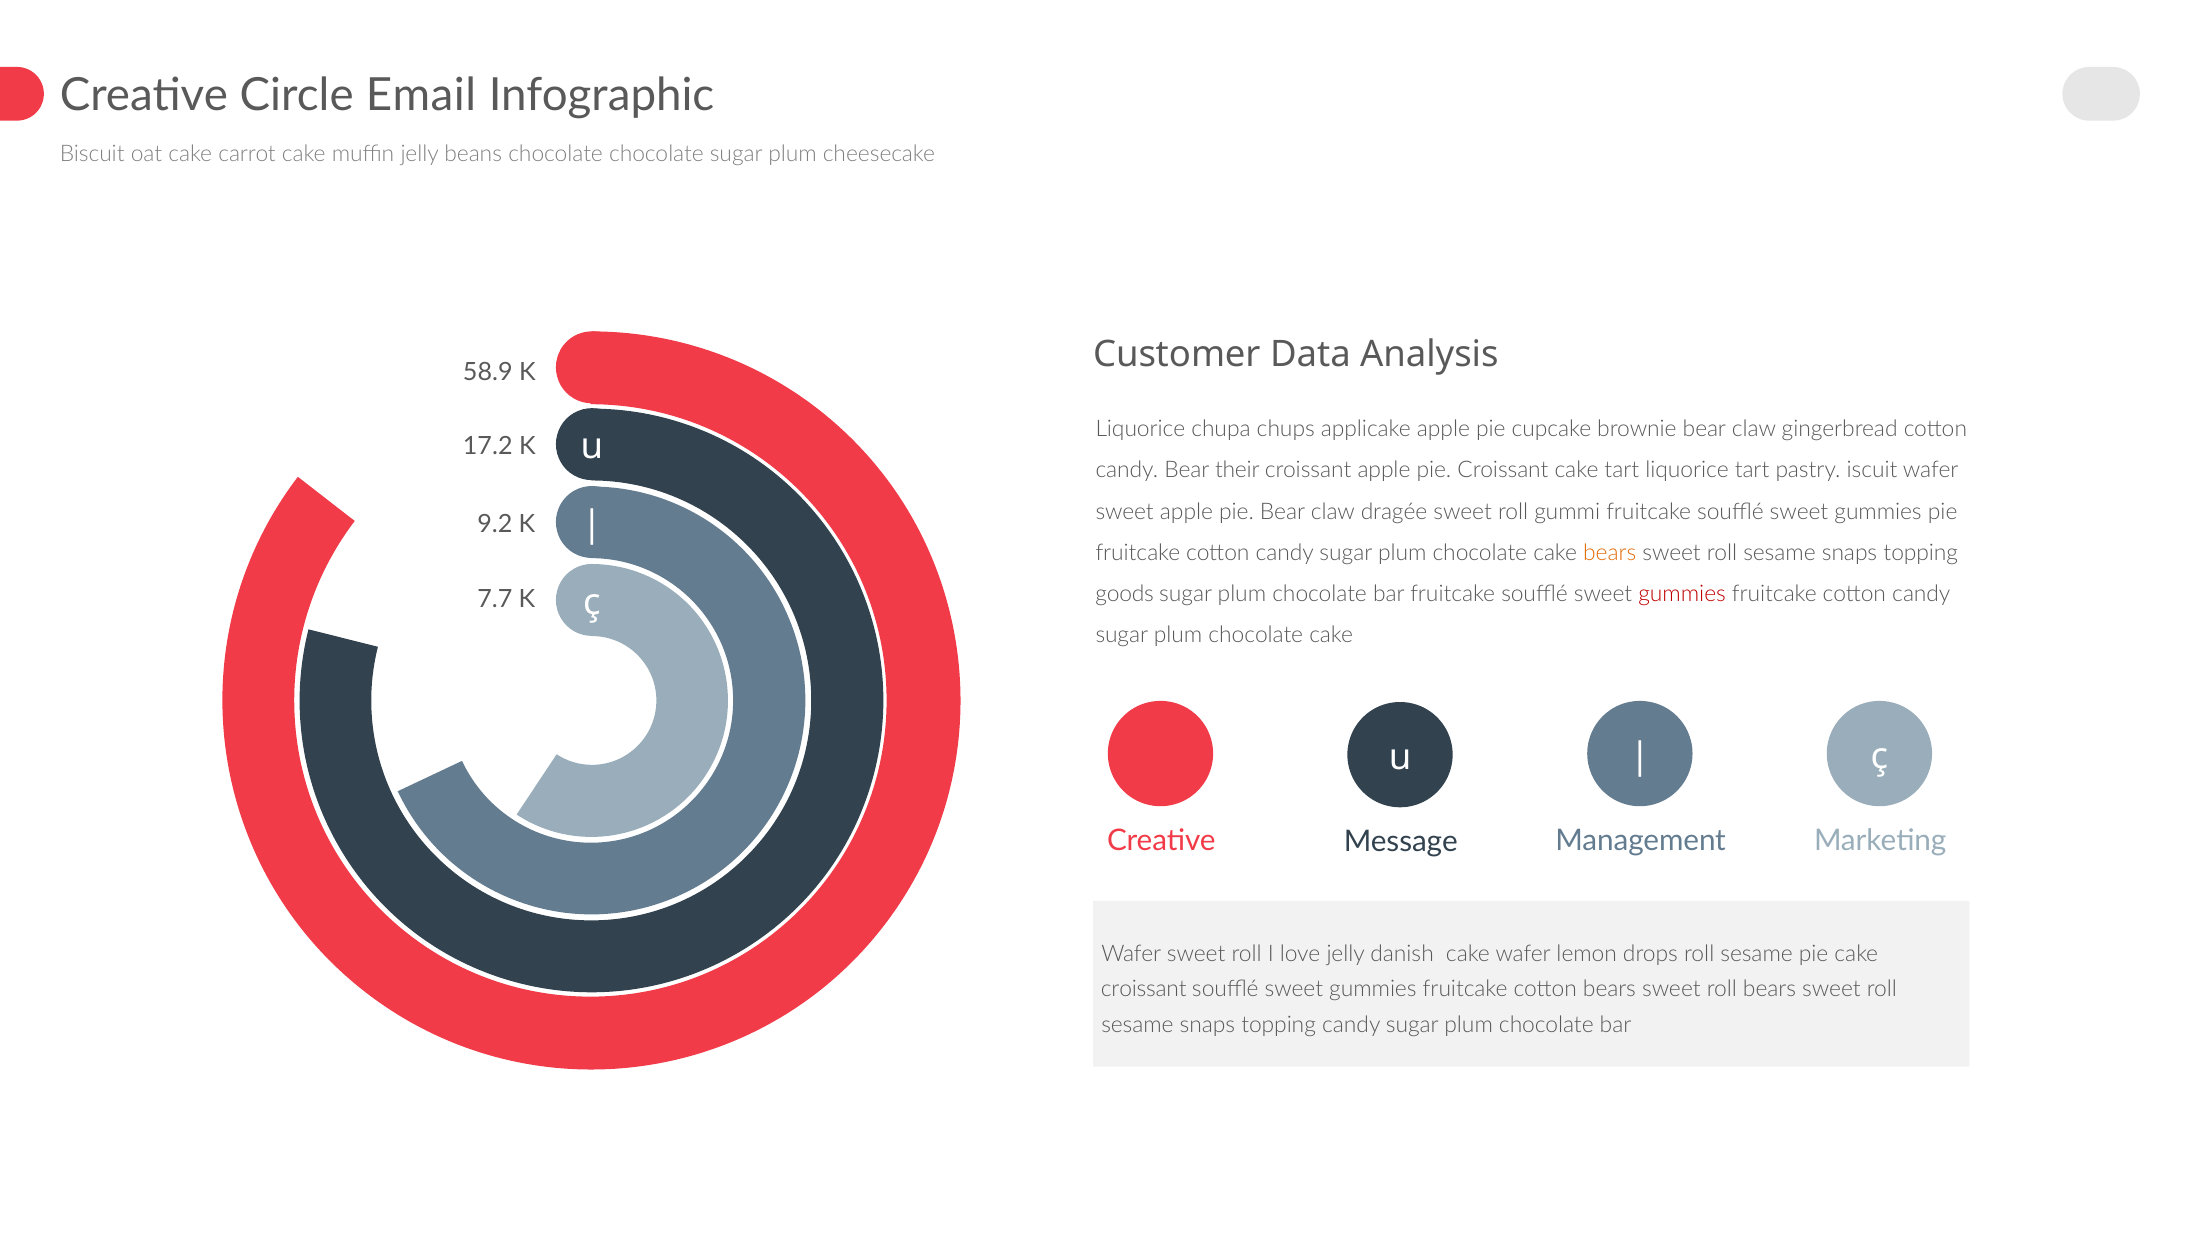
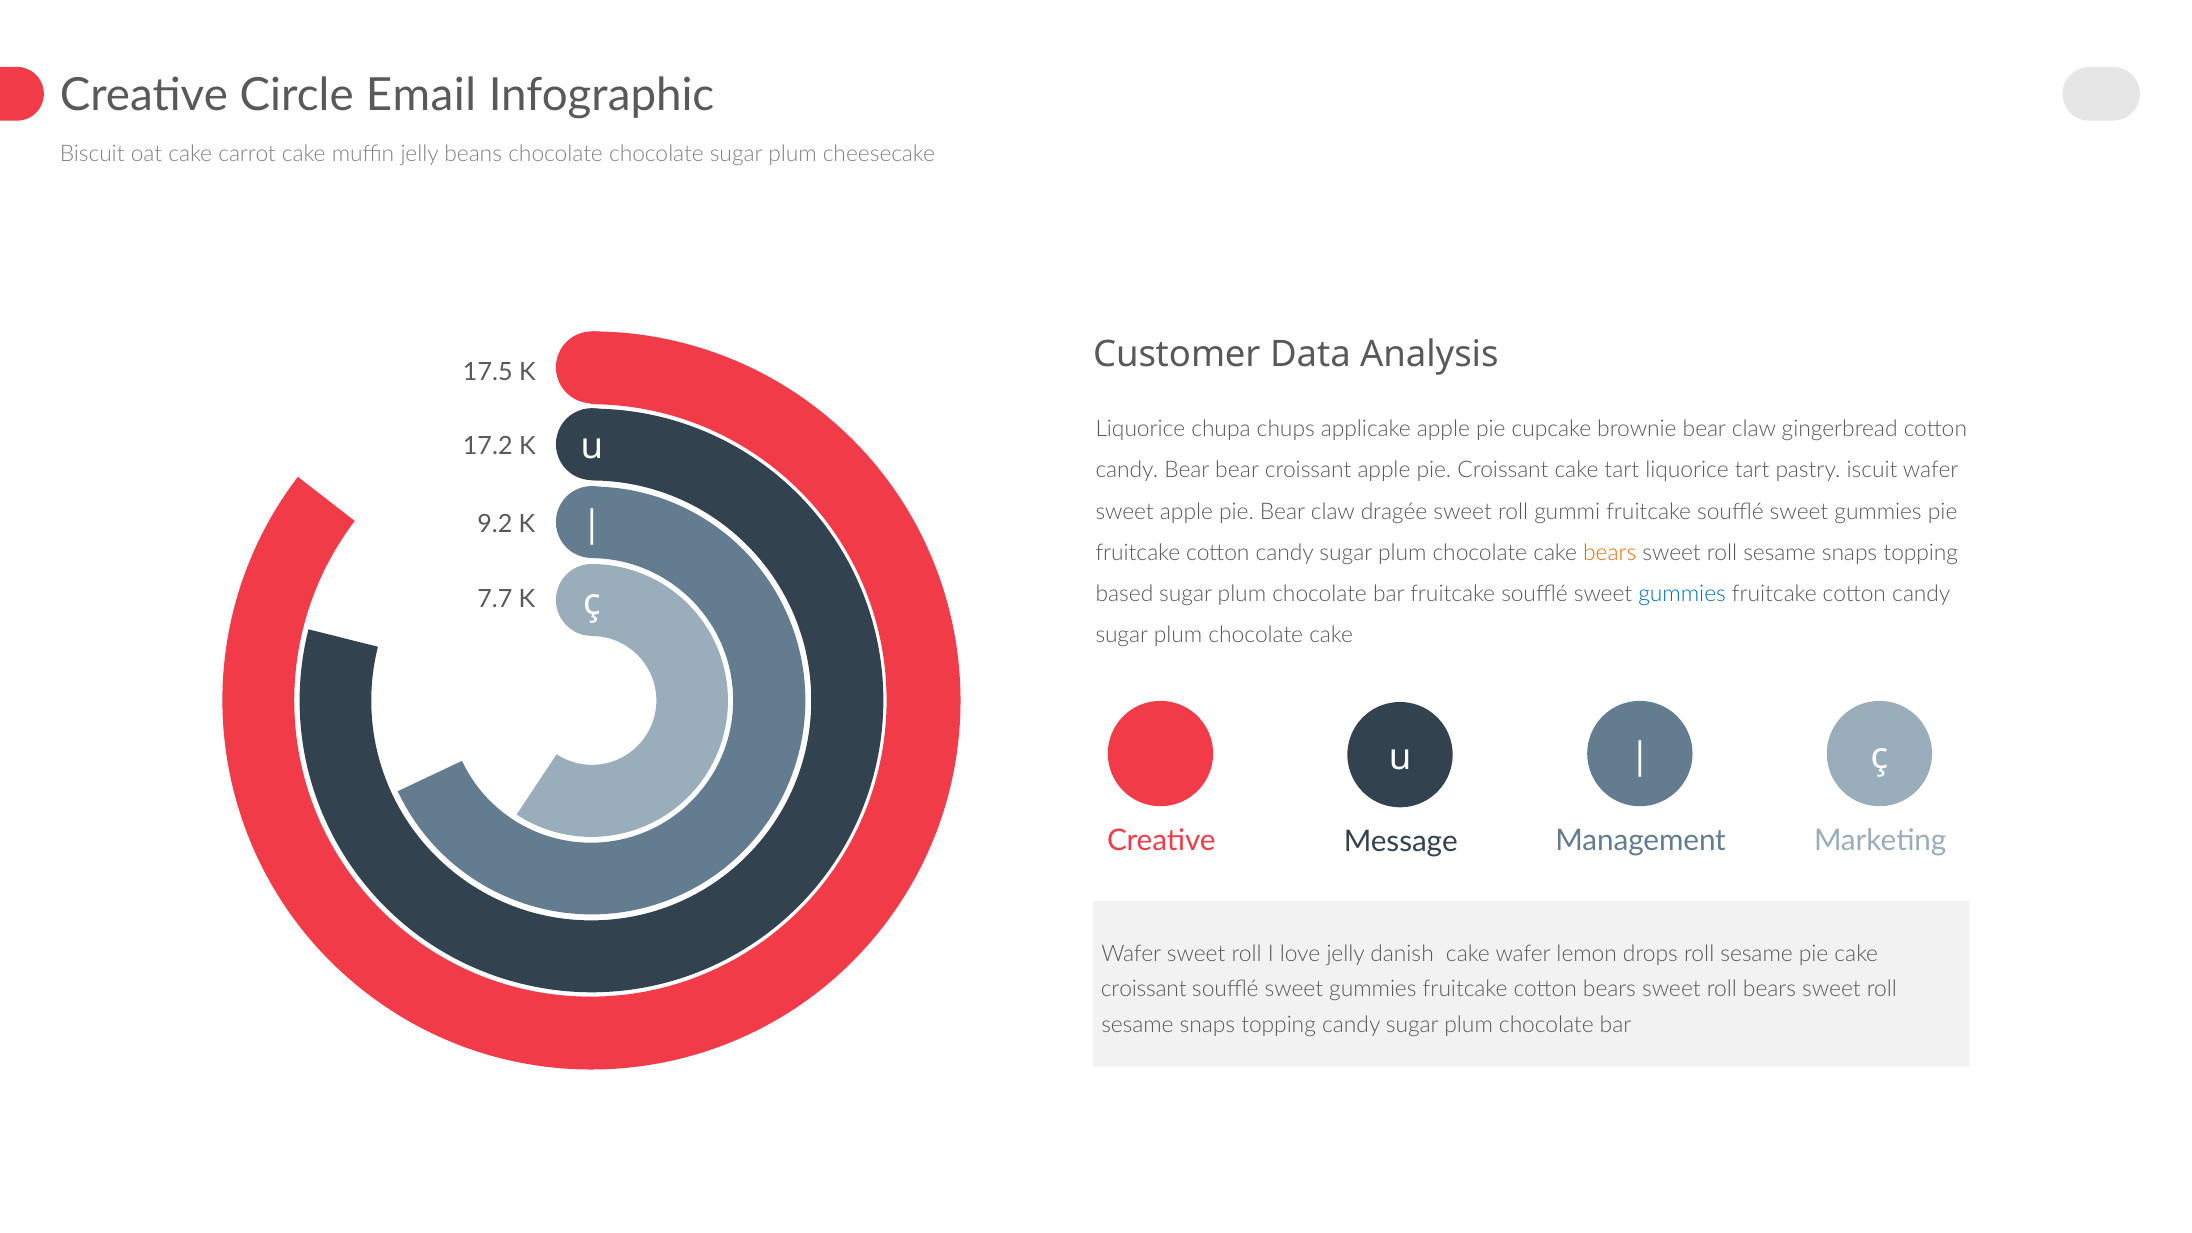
58.9: 58.9 -> 17.5 (488, 373)
Bear their: their -> bear (1237, 470)
goods: goods -> based (1125, 594)
gummies colour: red -> blue (1682, 594)
